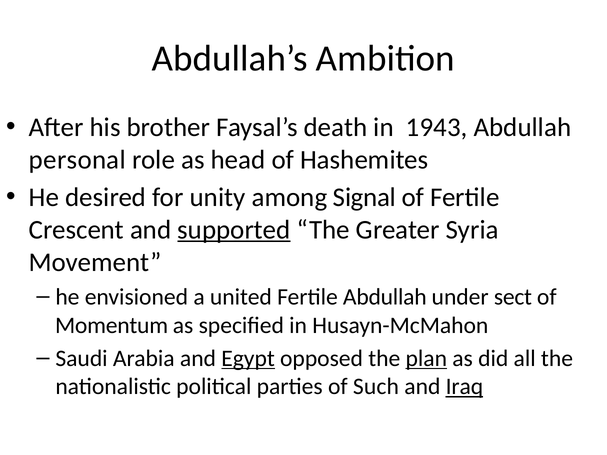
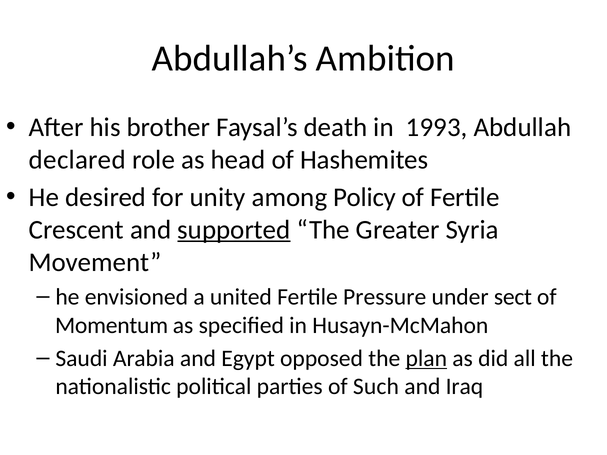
1943: 1943 -> 1993 (437, 127)
personal: personal -> declared (77, 160)
Signal: Signal -> Policy (365, 198)
Fertile Abdullah: Abdullah -> Pressure (385, 297)
Egypt underline: present -> none (248, 359)
Iraq underline: present -> none (464, 387)
